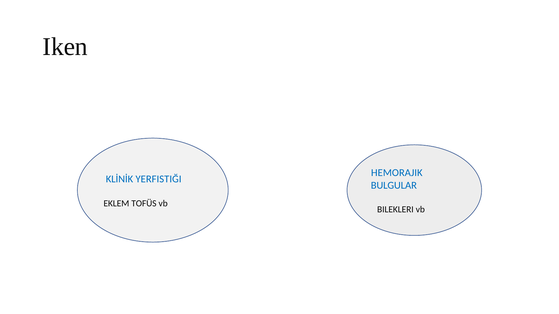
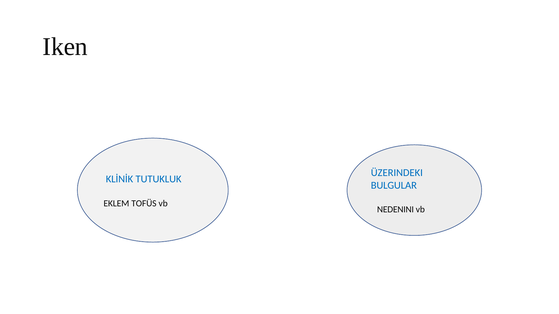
HEMORAJIK: HEMORAJIK -> ÜZERINDEKI (397, 173)
YERFISTIĞI: YERFISTIĞI -> TUTUKLUK (159, 179)
BILEKLERI: BILEKLERI -> NEDENINI (395, 210)
